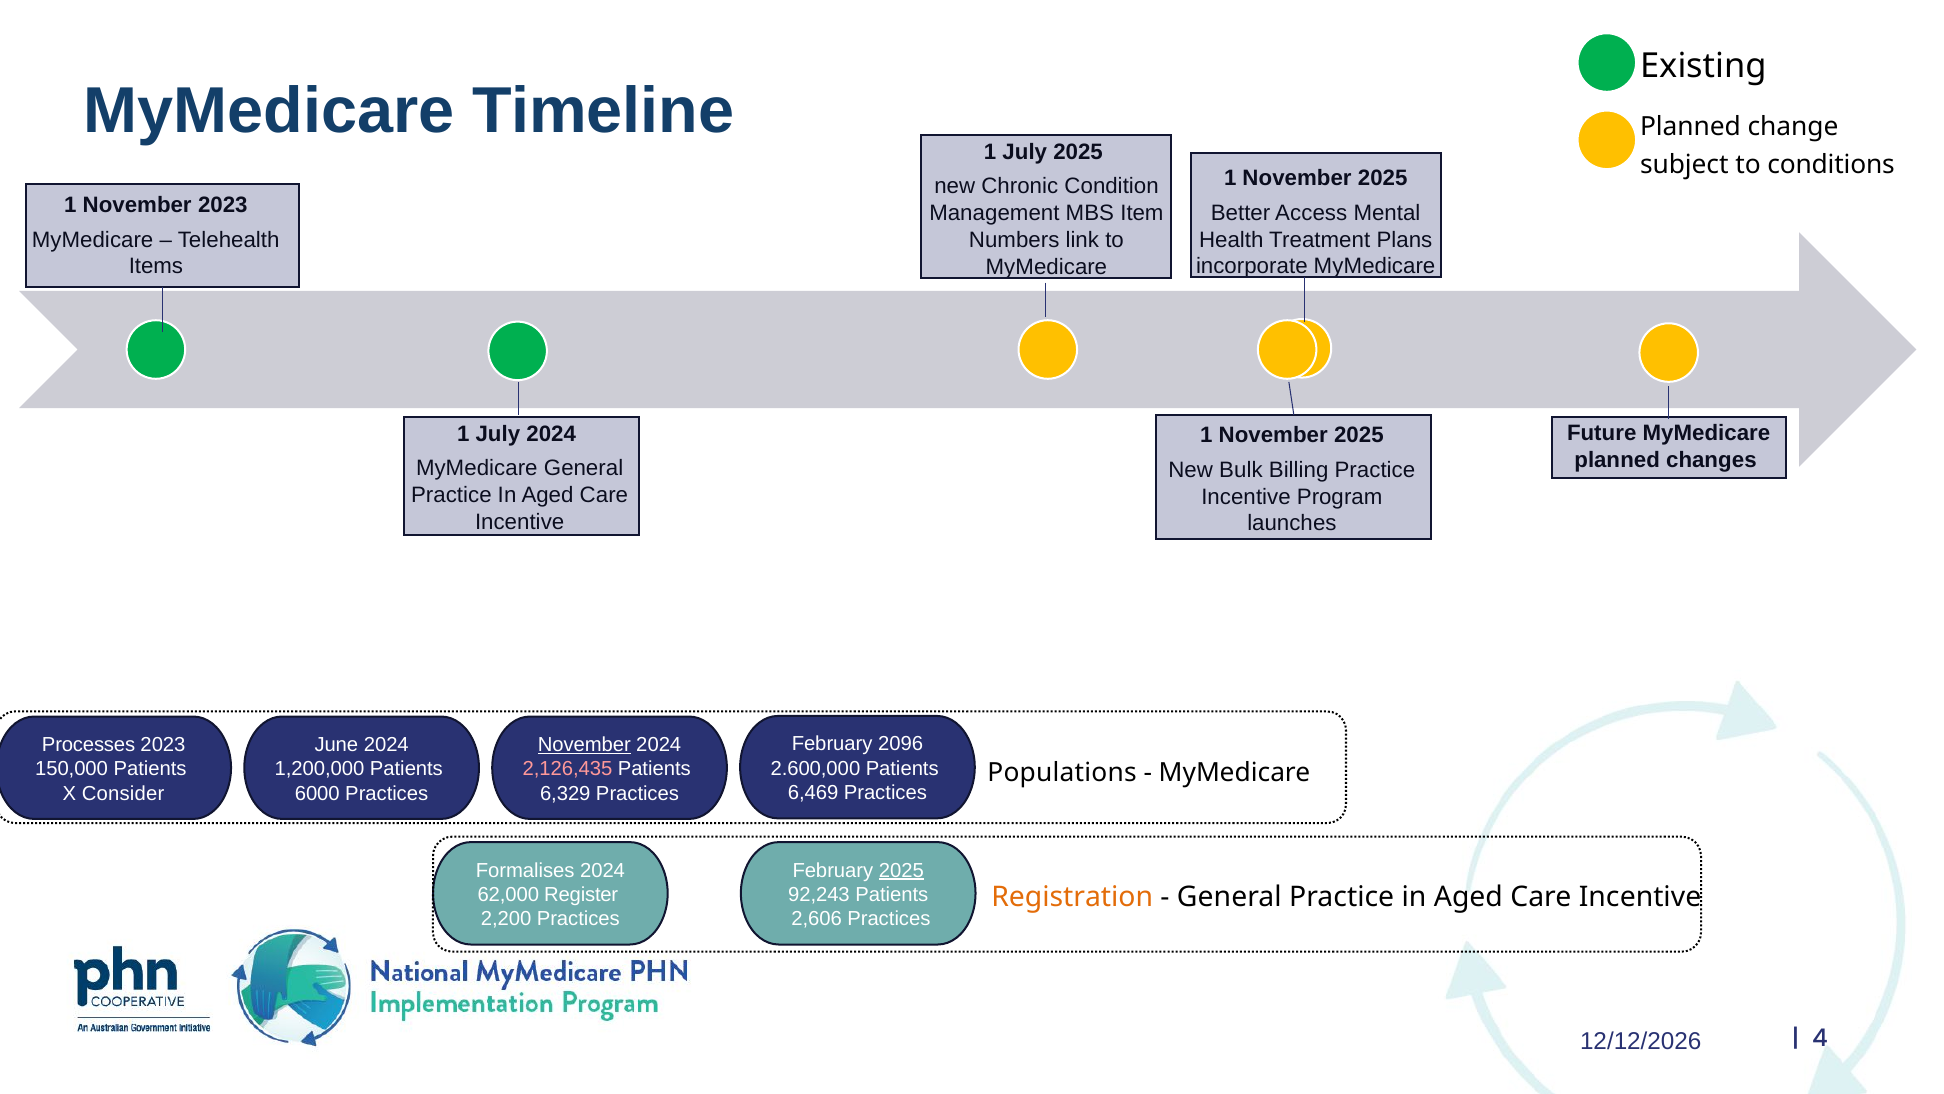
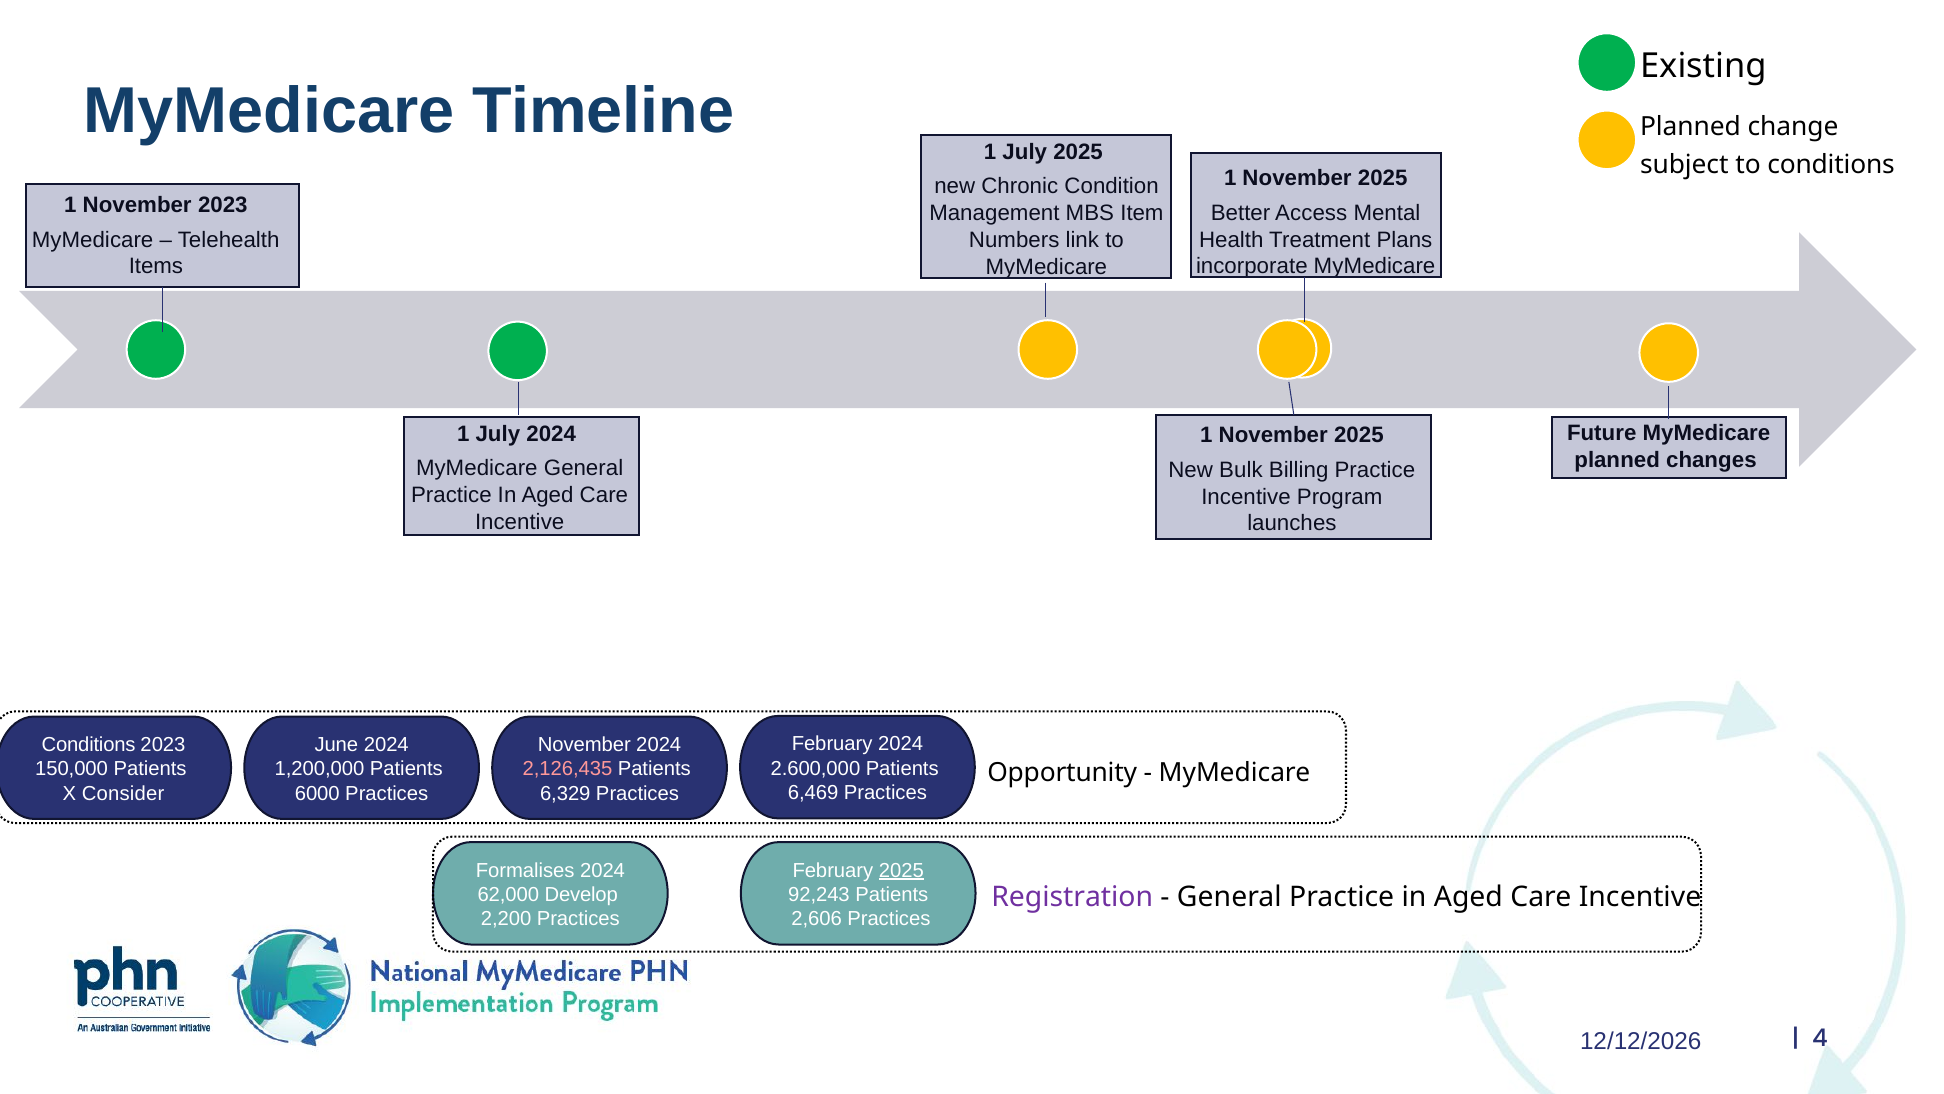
February 2096: 2096 -> 2024 (901, 744)
Processes: Processes -> Conditions (89, 744)
November underline: present -> none (584, 744)
Populations: Populations -> Opportunity (1062, 772)
Register: Register -> Develop (581, 894)
Registration colour: orange -> purple (1072, 897)
